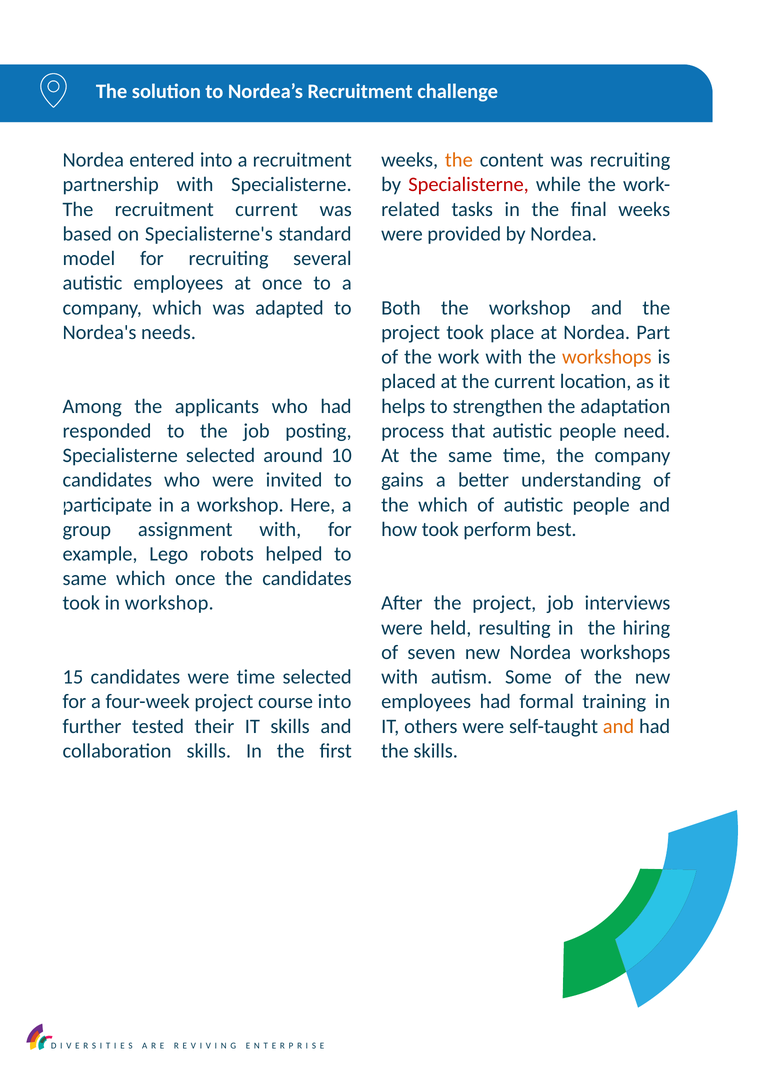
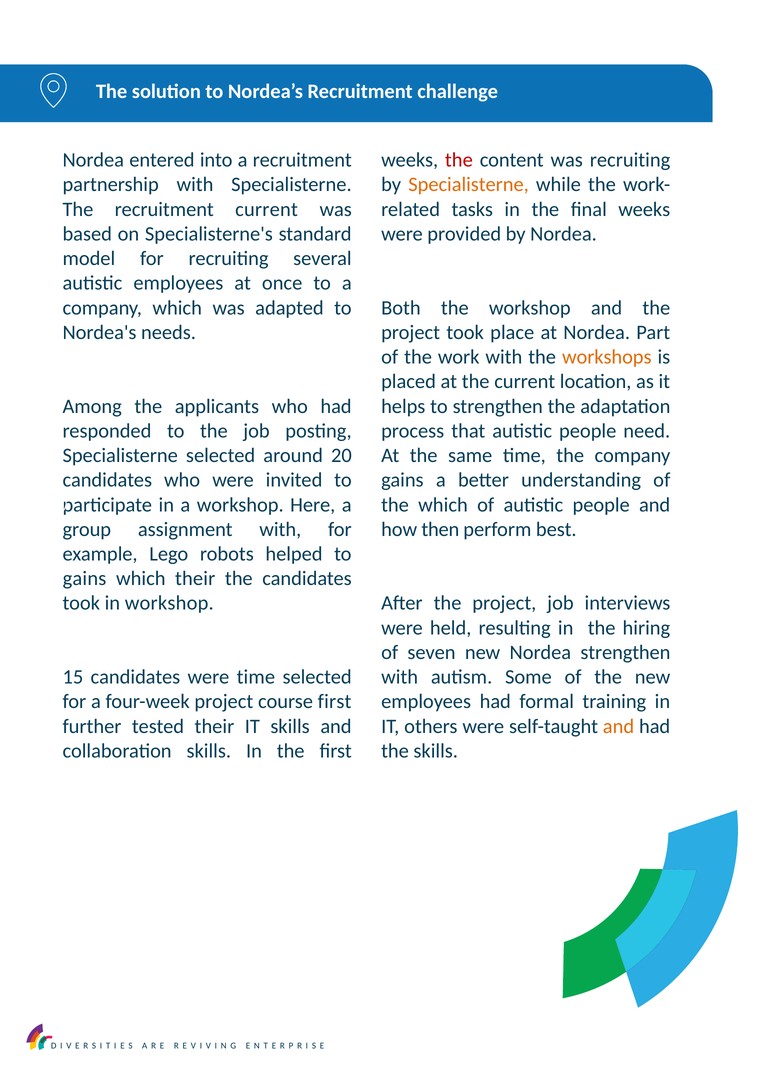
the colour: orange -> red (459, 160)
Specialisterne colour: red -> orange (469, 185)
10: 10 -> 20 (341, 455)
how took: took -> then (440, 529)
same: same -> gains (85, 578)
which once: once -> their (195, 578)
Nordea workshops: workshops -> strengthen (625, 652)
course into: into -> first (335, 701)
